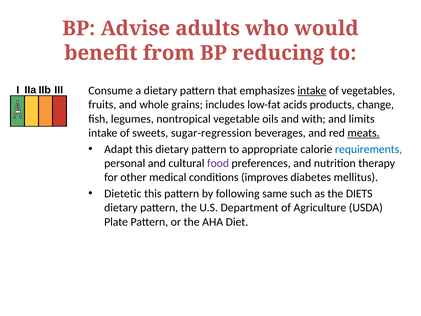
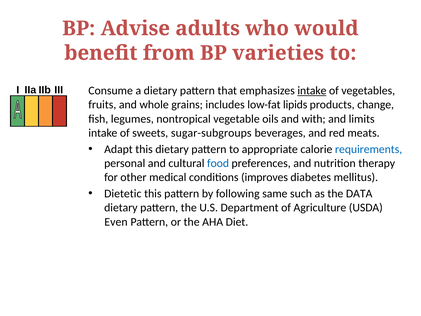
reducing: reducing -> varieties (278, 53)
acids: acids -> lipids (295, 105)
sugar-regression: sugar-regression -> sugar-subgroups (211, 133)
meats underline: present -> none (364, 133)
food colour: purple -> blue (218, 163)
DIETS: DIETS -> DATA (359, 194)
Plate: Plate -> Even (116, 222)
